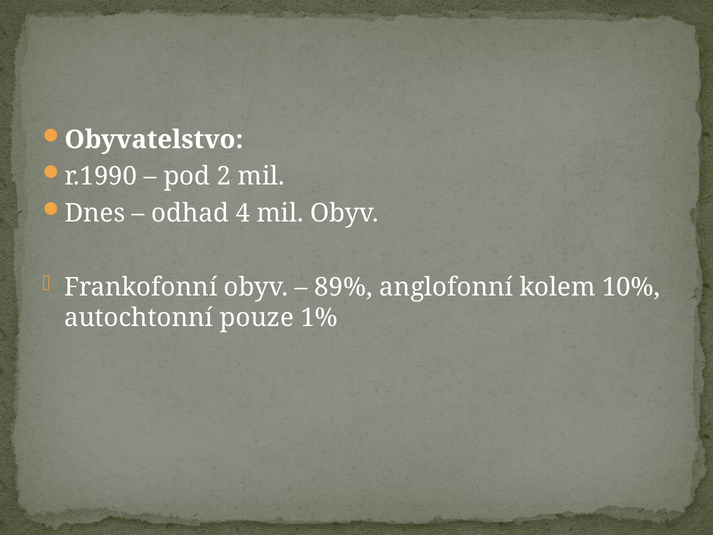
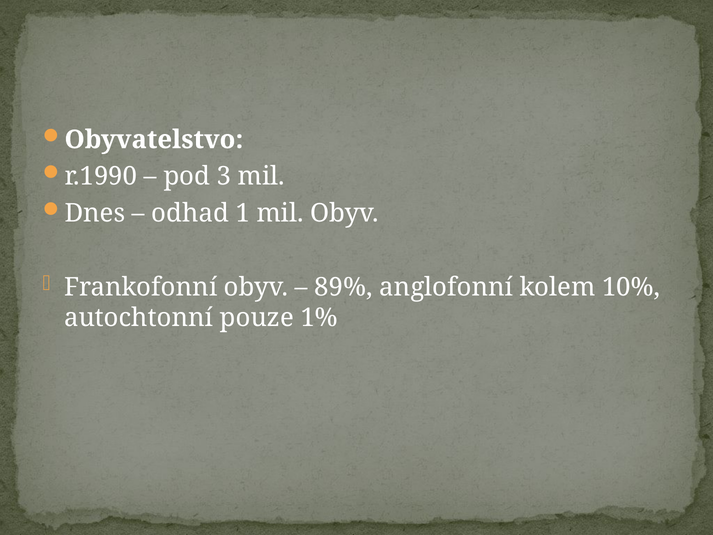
2: 2 -> 3 (224, 176)
4: 4 -> 1 (243, 213)
